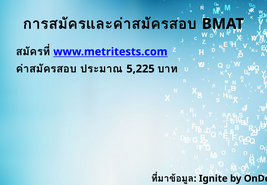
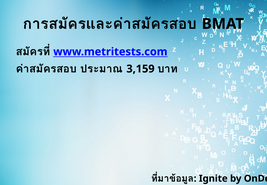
5,225: 5,225 -> 3,159 (140, 69)
